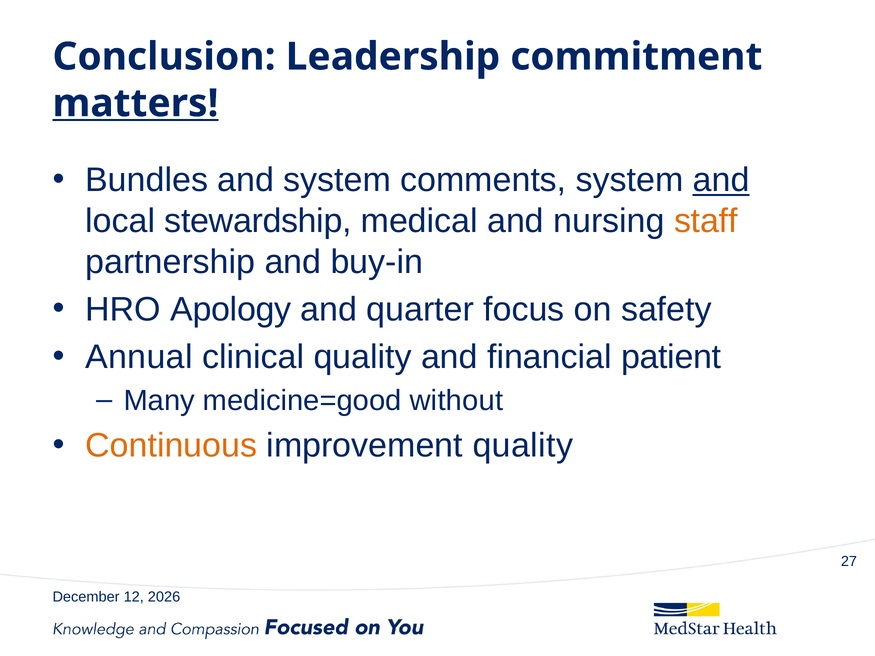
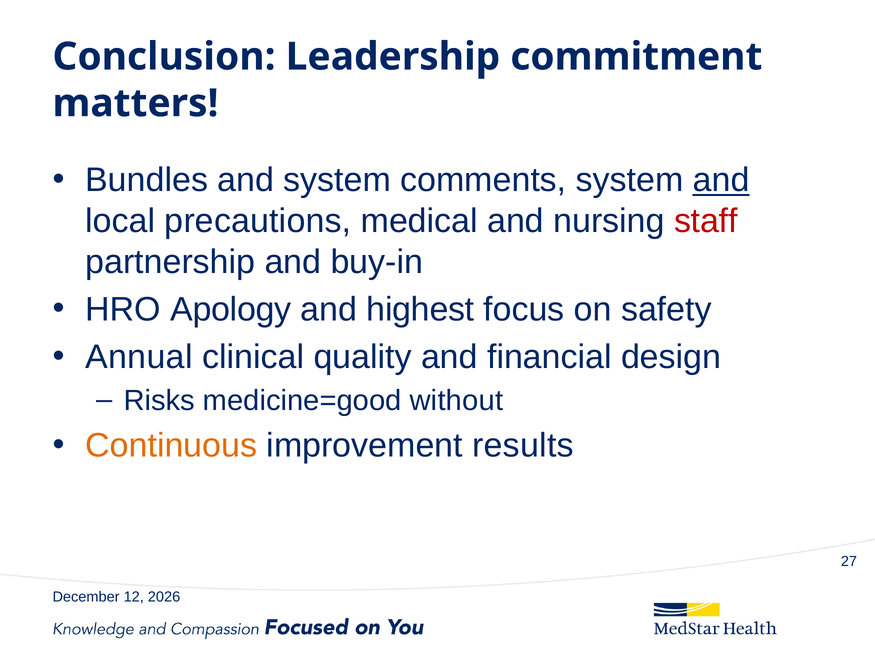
matters underline: present -> none (136, 103)
stewardship: stewardship -> precautions (258, 221)
staff colour: orange -> red (706, 221)
quarter: quarter -> highest (420, 310)
patient: patient -> design (671, 357)
Many: Many -> Risks (159, 401)
improvement quality: quality -> results (523, 446)
